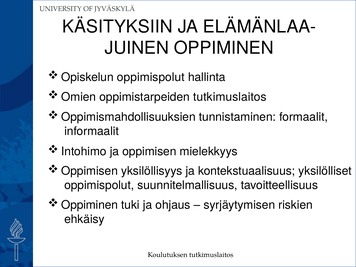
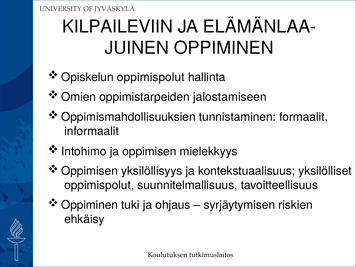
KÄSITYKSIIN: KÄSITYKSIIN -> KILPAILEVIIN (118, 27)
oppimistarpeiden tutkimuslaitos: tutkimuslaitos -> jalostamiseen (230, 97)
